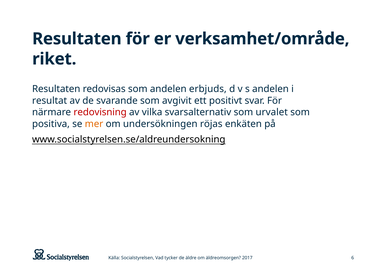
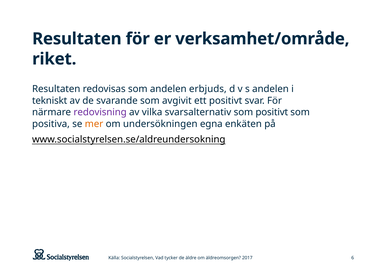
resultat: resultat -> tekniskt (50, 100)
redovisning colour: red -> purple (100, 112)
som urvalet: urvalet -> positivt (272, 112)
röjas: röjas -> egna (211, 124)
